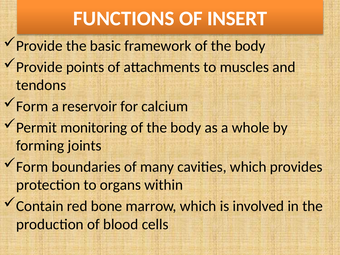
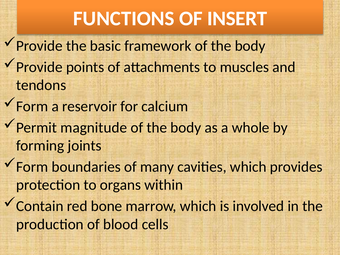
monitoring: monitoring -> magnitude (94, 128)
